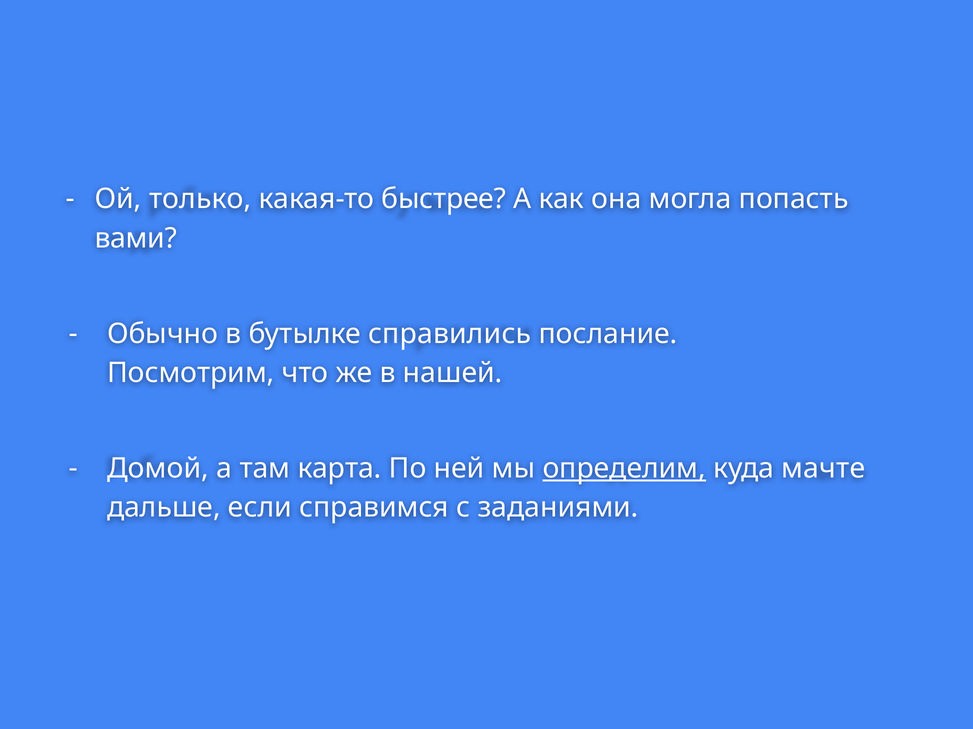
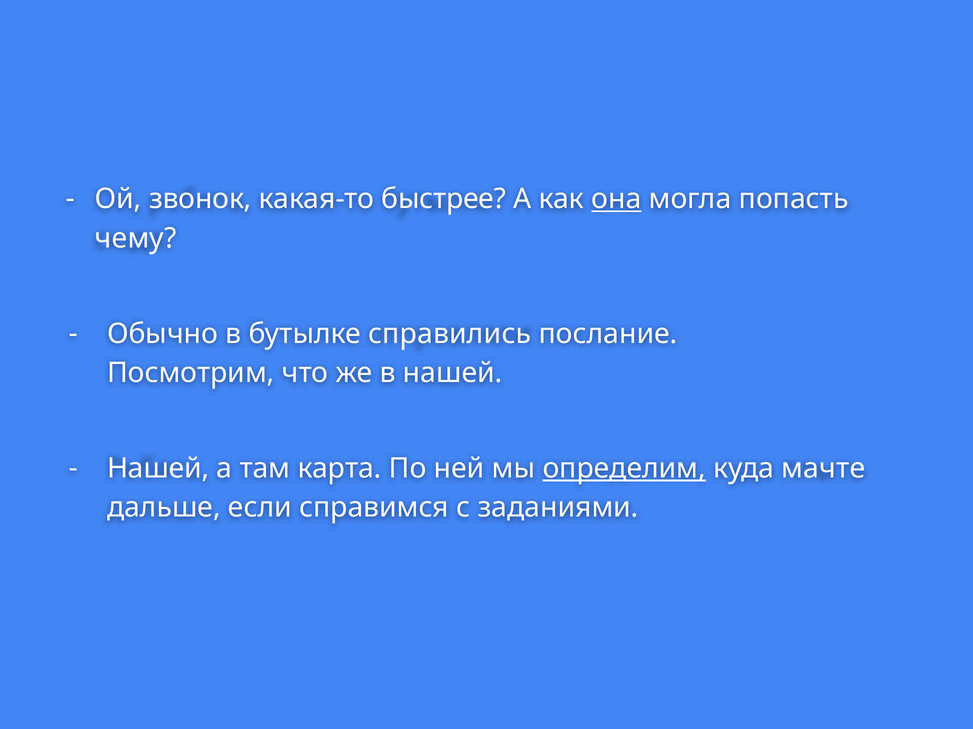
только: только -> звонок (200, 199)
она underline: none -> present (616, 199)
вами: вами -> чему (136, 238)
Домой: Домой -> Нашей (158, 469)
